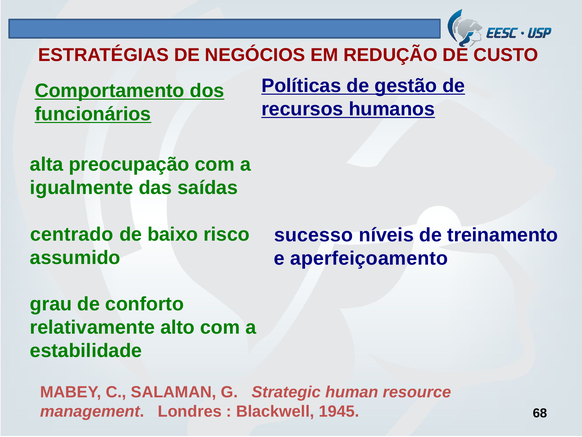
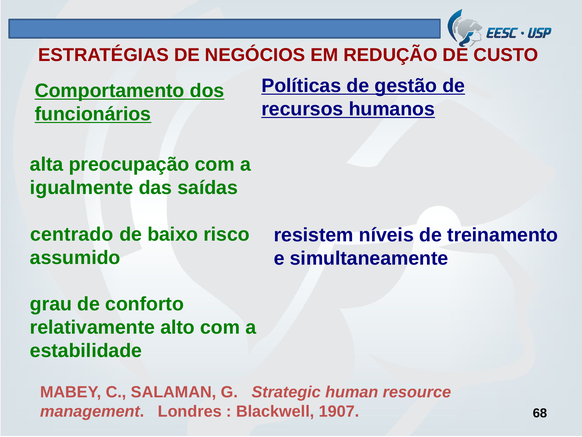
sucesso: sucesso -> resistem (314, 235)
aperfeiçoamento: aperfeiçoamento -> simultaneamente (369, 258)
1945: 1945 -> 1907 (339, 411)
